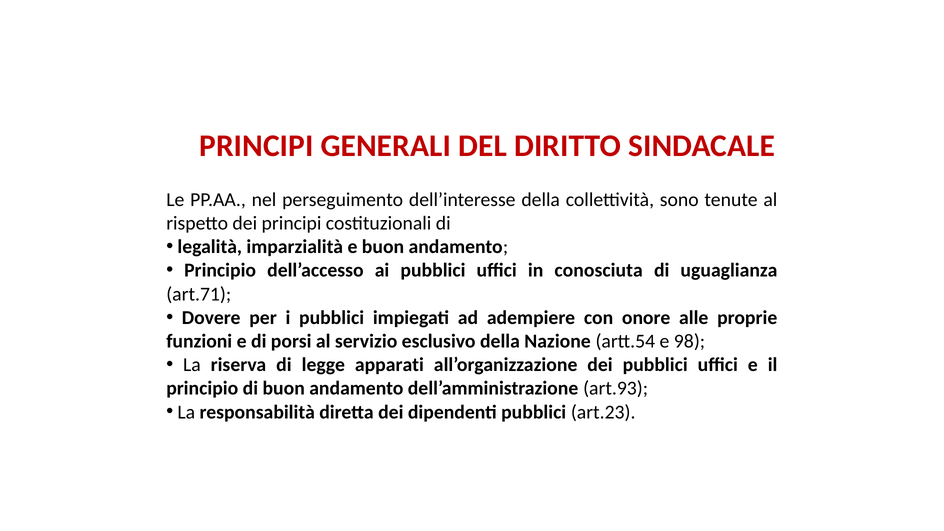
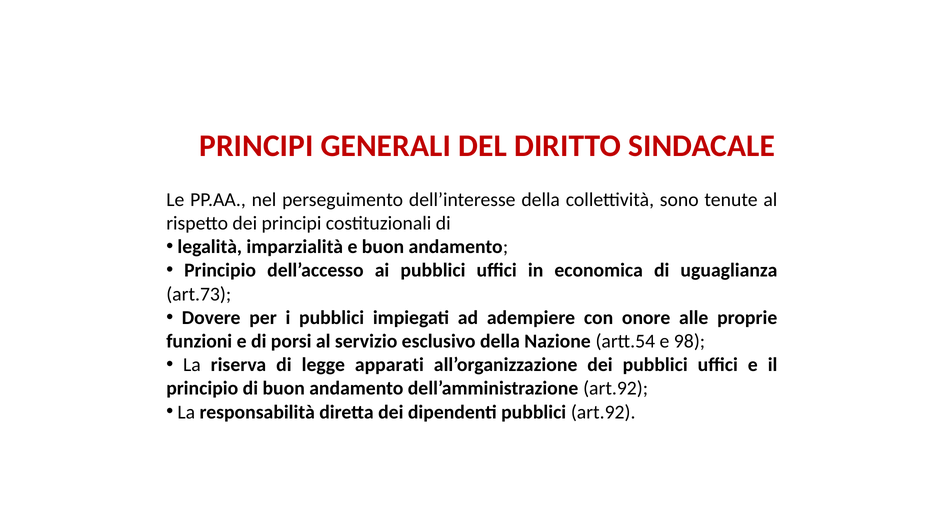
conosciuta: conosciuta -> economica (599, 270)
art.71: art.71 -> art.73 (199, 294)
dell’amministrazione art.93: art.93 -> art.92 (616, 388)
pubblici art.23: art.23 -> art.92 (603, 412)
